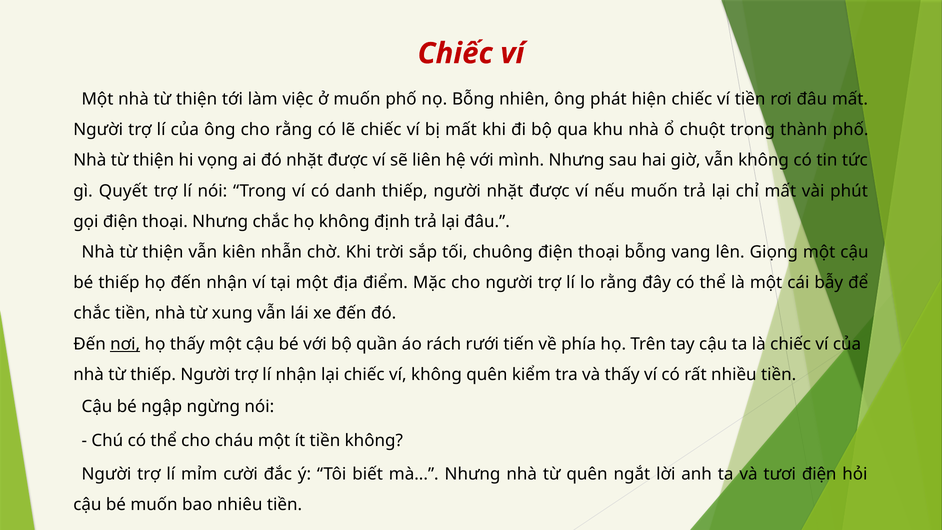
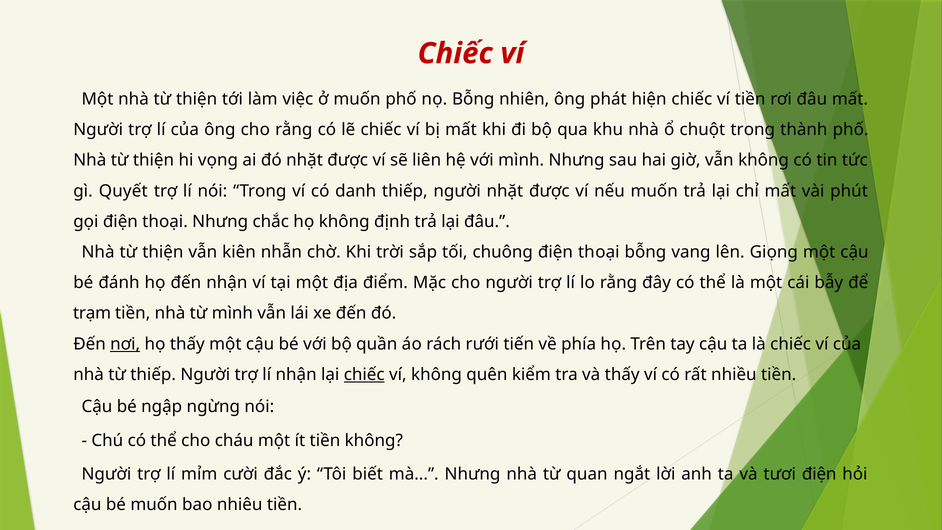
bé thiếp: thiếp -> đánh (119, 283)
chắc: chắc -> trạm (92, 313)
từ xung: xung -> mình (232, 313)
chiếc underline: none -> present (364, 374)
từ quên: quên -> quan (587, 474)
